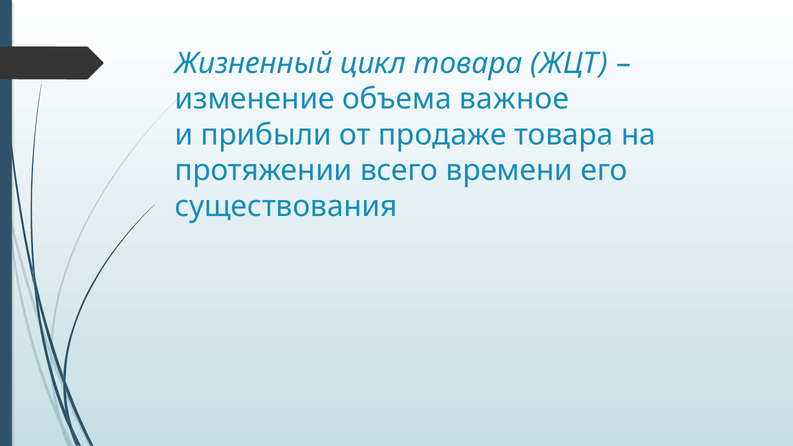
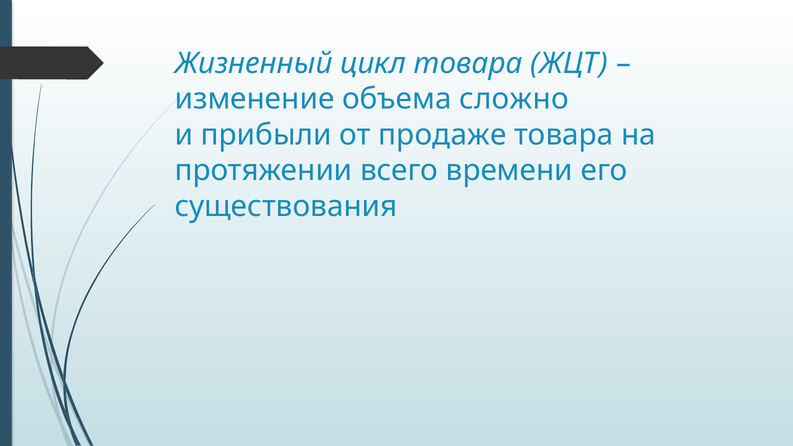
важное: важное -> сложно (514, 99)
